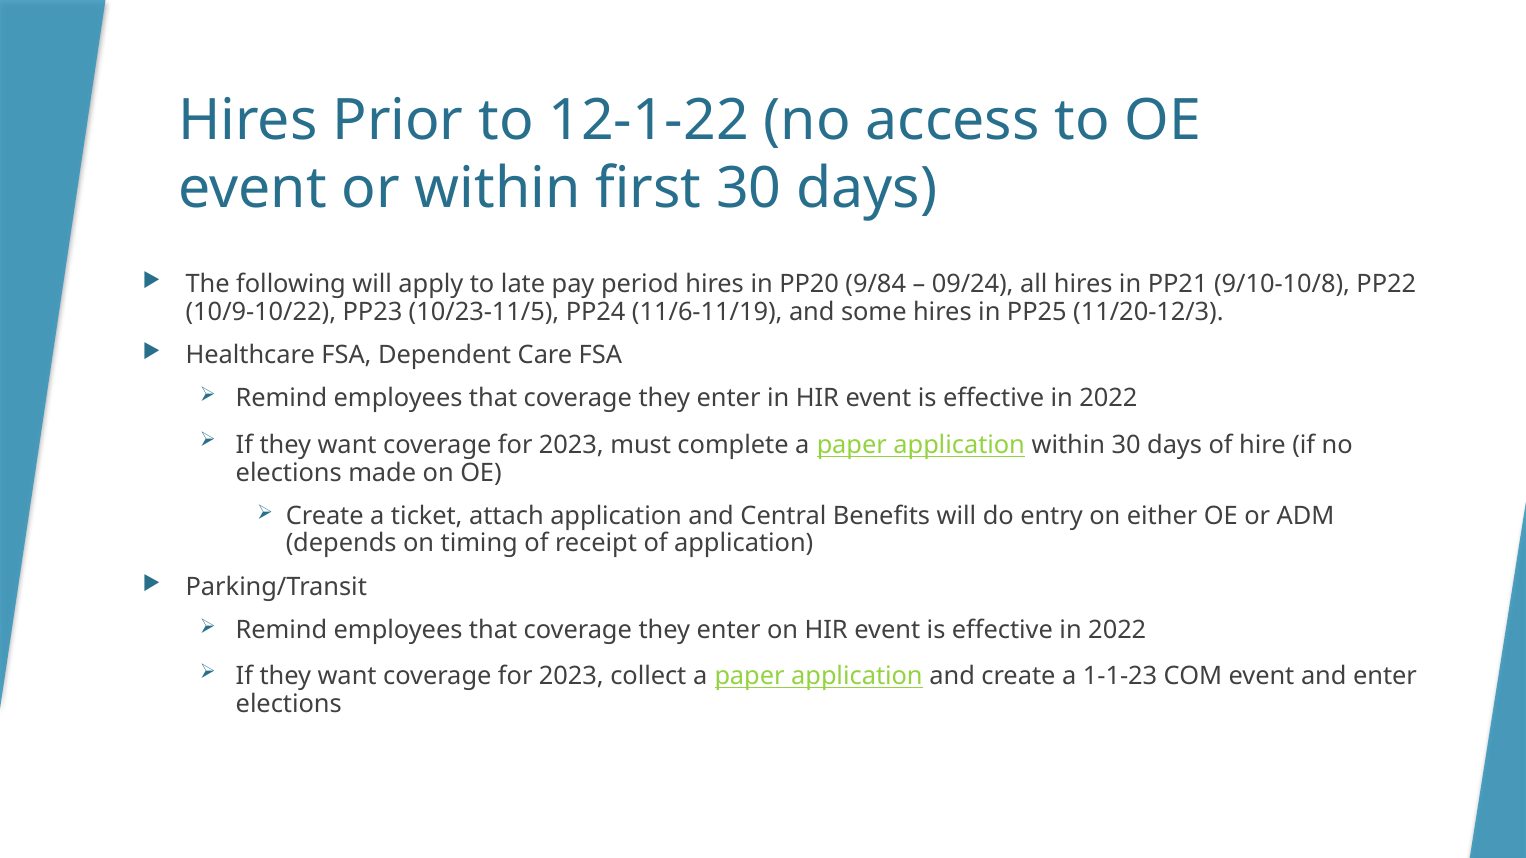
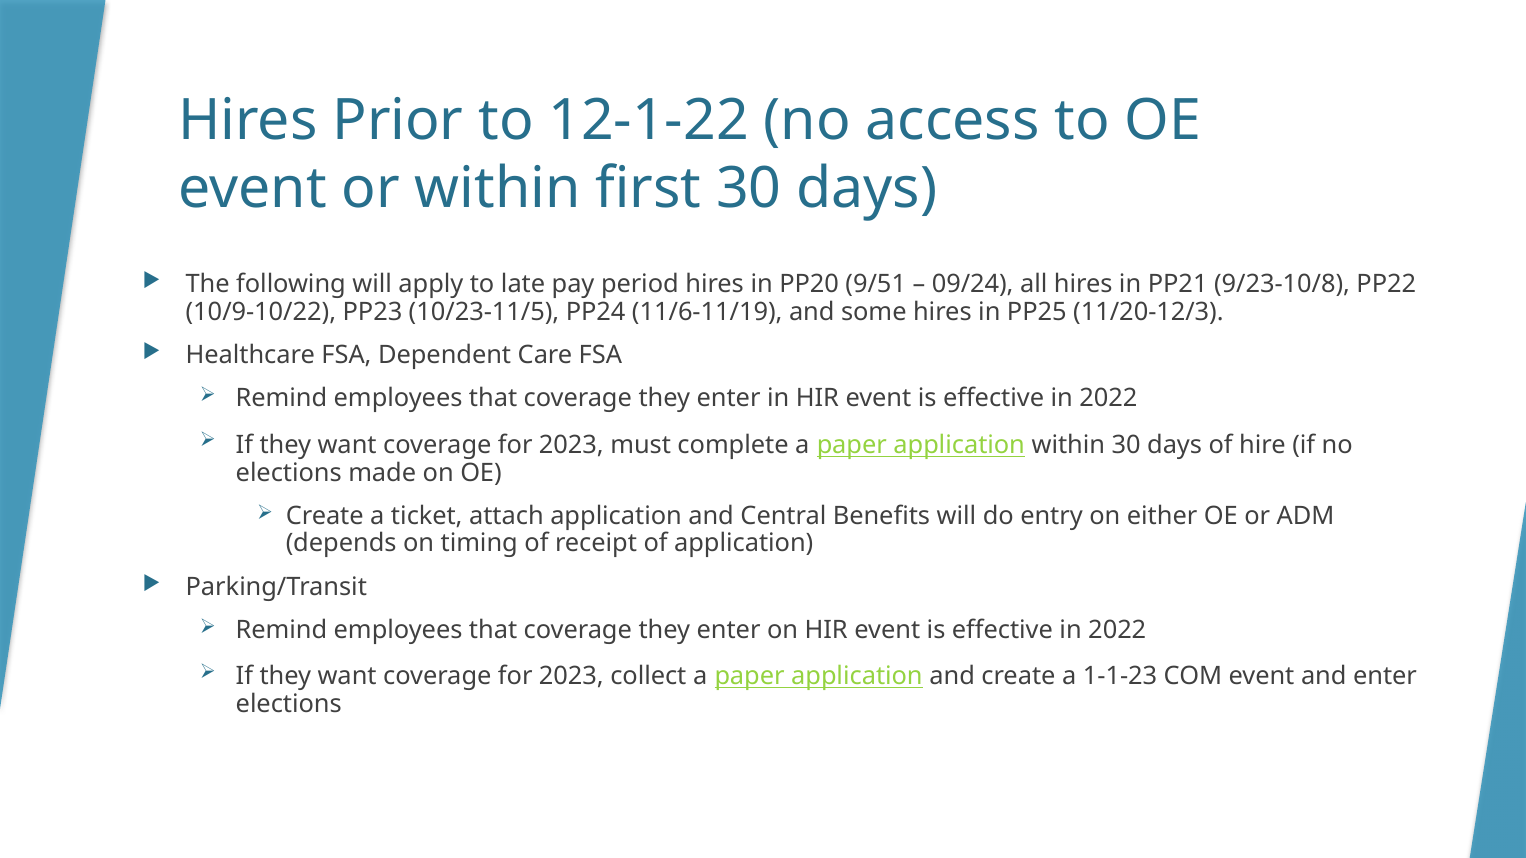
9/84: 9/84 -> 9/51 (876, 285)
9/10-10/8: 9/10-10/8 -> 9/23-10/8 (1282, 285)
